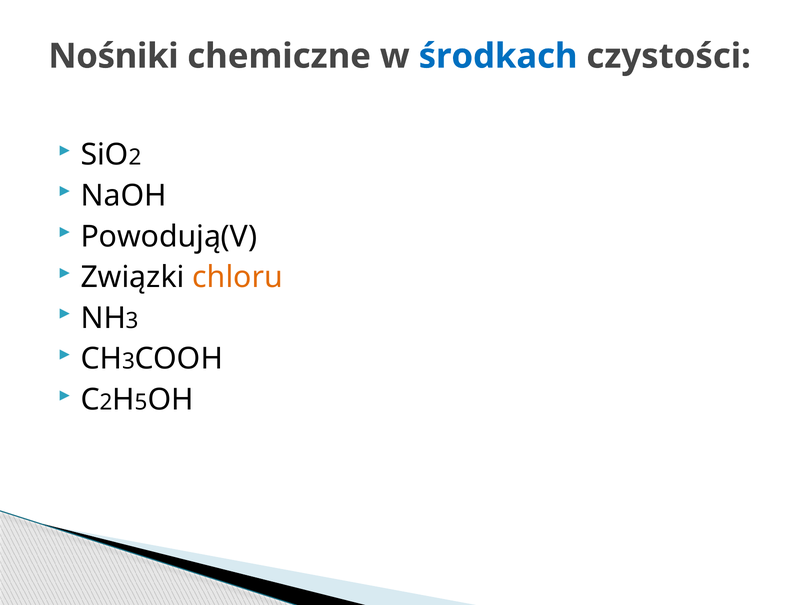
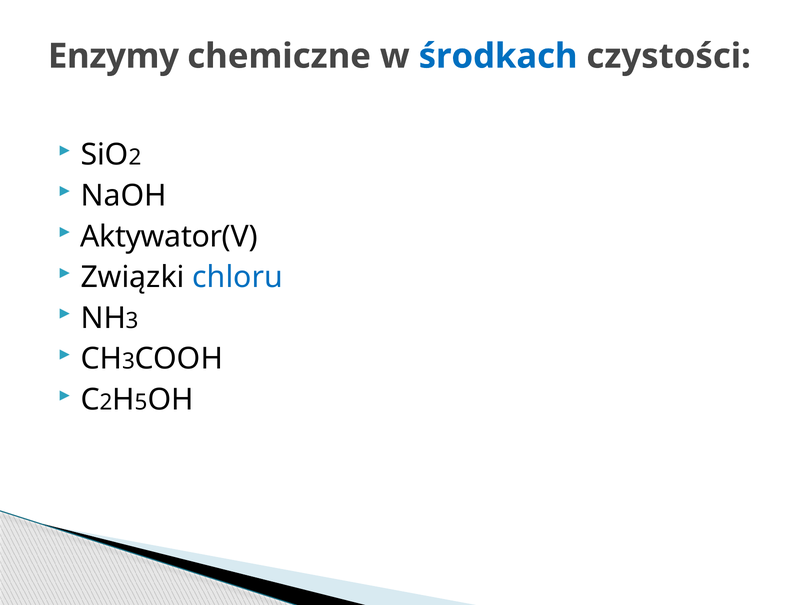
Nośniki: Nośniki -> Enzymy (113, 56)
Powodują(V: Powodują(V -> Aktywator(V (169, 237)
chloru colour: orange -> blue (238, 277)
